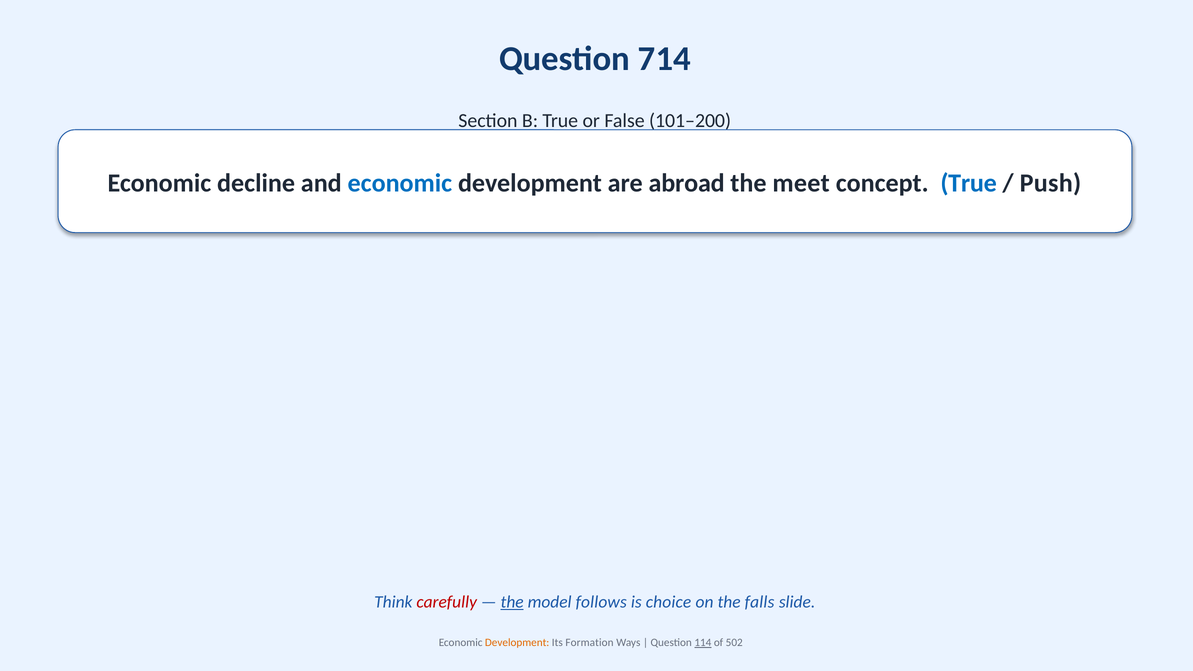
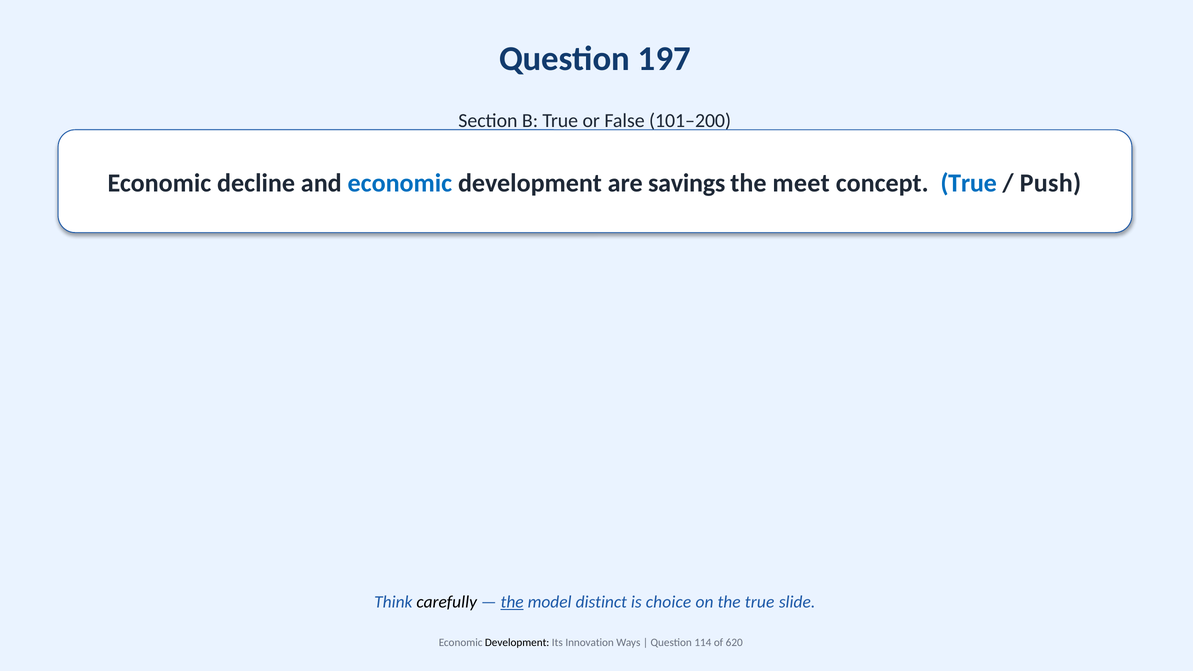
714: 714 -> 197 (664, 59)
abroad: abroad -> savings (687, 183)
carefully colour: red -> black (447, 602)
follows: follows -> distinct (601, 602)
the falls: falls -> true (760, 602)
Development colour: orange -> black (517, 643)
Formation: Formation -> Innovation (590, 643)
114 underline: present -> none (703, 643)
502: 502 -> 620 (734, 643)
